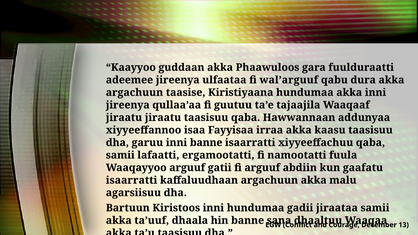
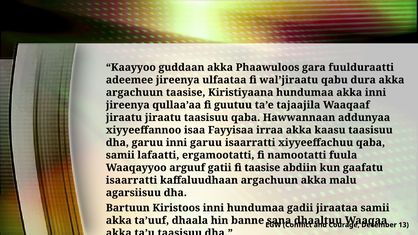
wal’arguuf: wal’arguuf -> wal’jiraatu (289, 80)
inni banne: banne -> garuu (206, 143)
fi arguuf: arguuf -> taasise (262, 168)
